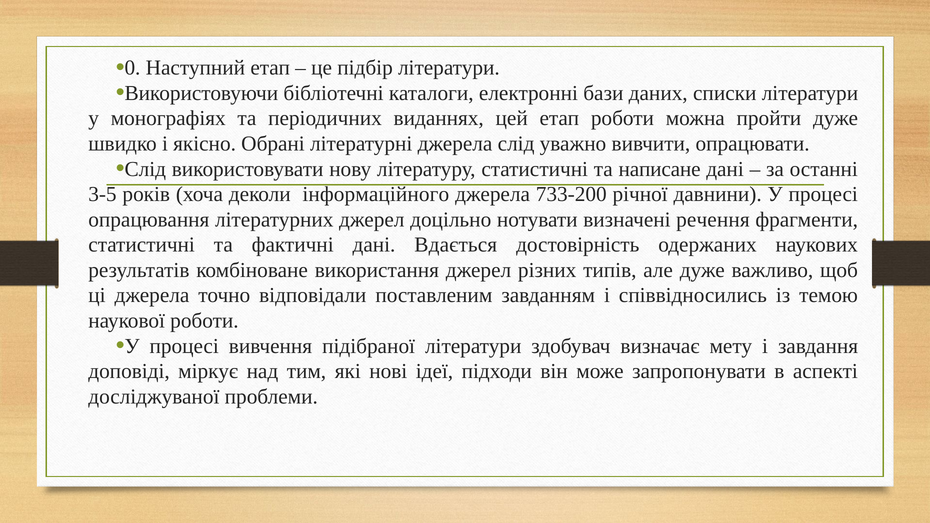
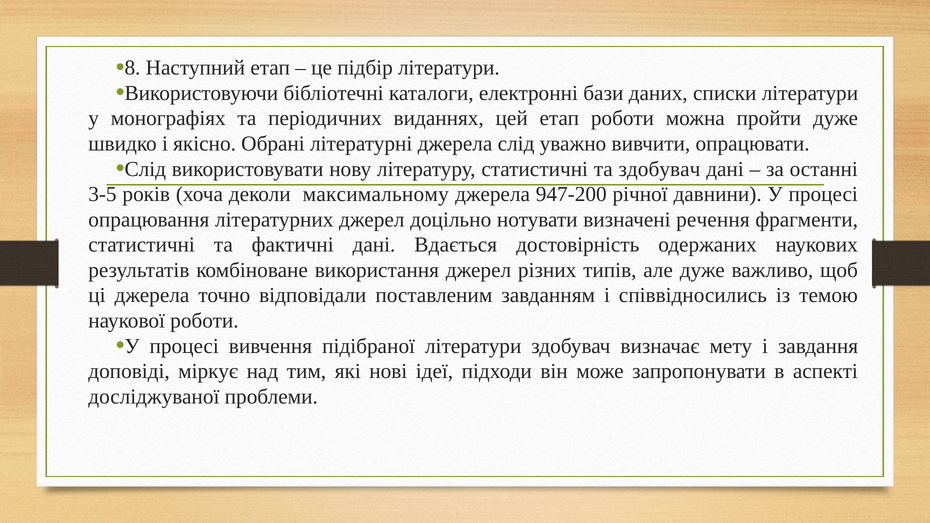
0: 0 -> 8 (132, 68)
та написане: написане -> здобувач (659, 169)
інформаційного: інформаційного -> максимальному (376, 194)
733-200: 733-200 -> 947-200 (571, 194)
